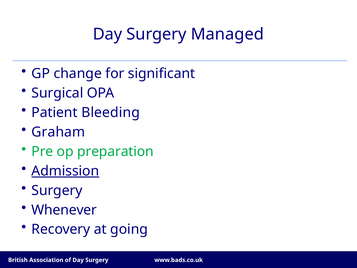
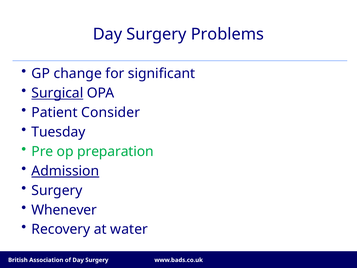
Managed: Managed -> Problems (227, 34)
Surgical underline: none -> present (57, 93)
Bleeding: Bleeding -> Consider (111, 112)
Graham: Graham -> Tuesday (58, 132)
going: going -> water (129, 229)
